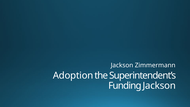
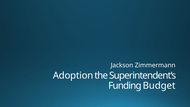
Funding Jackson: Jackson -> Budget (159, 86)
